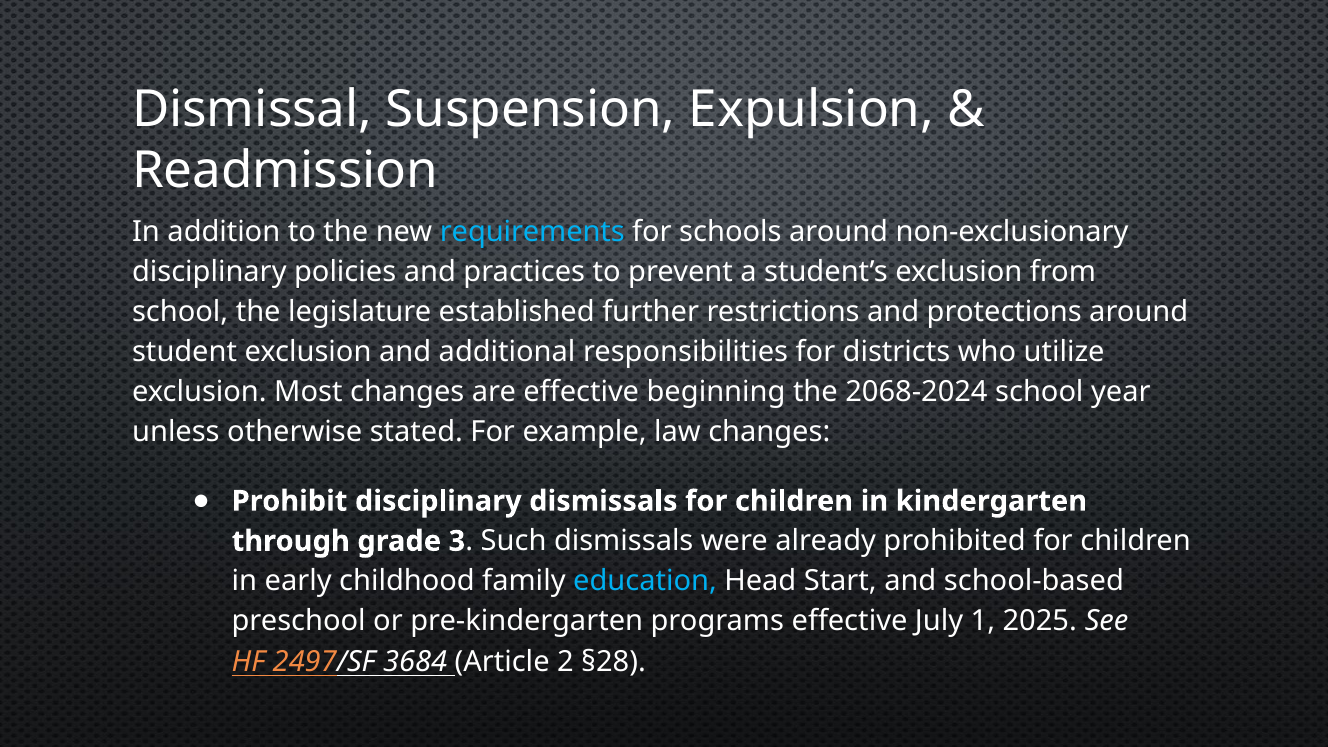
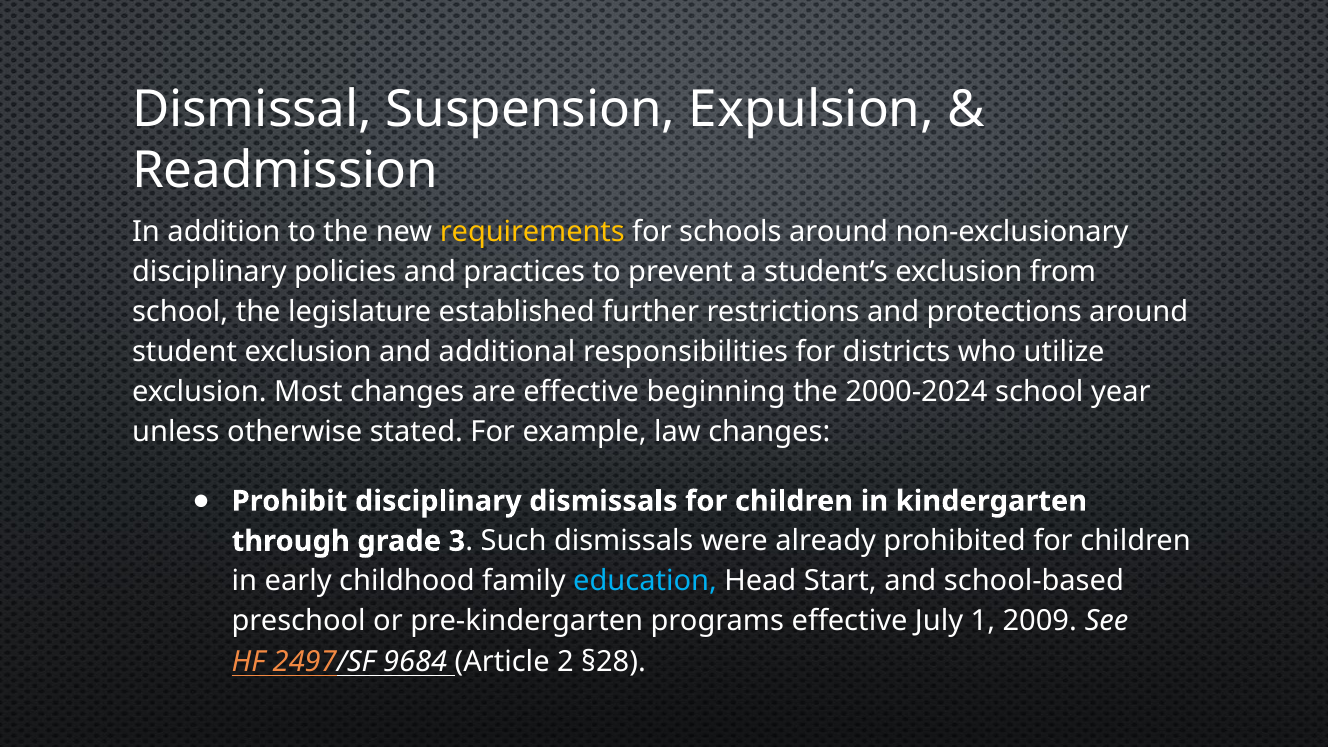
requirements colour: light blue -> yellow (532, 232)
2068-2024: 2068-2024 -> 2000-2024 (916, 392)
2025: 2025 -> 2009 (1040, 621)
3684: 3684 -> 9684 (415, 662)
